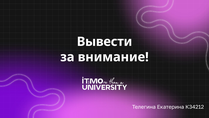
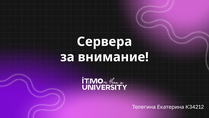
Вывести: Вывести -> Сервера (104, 42)
